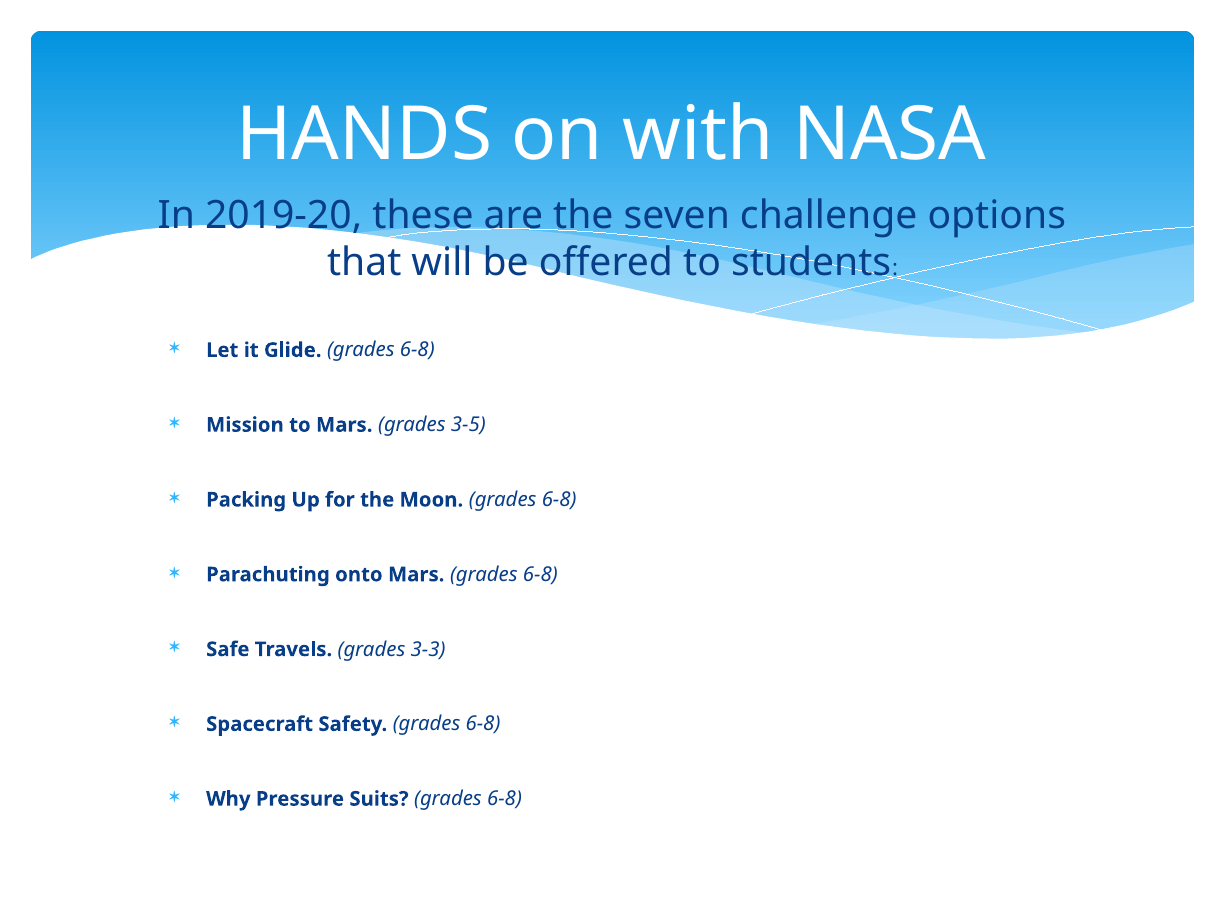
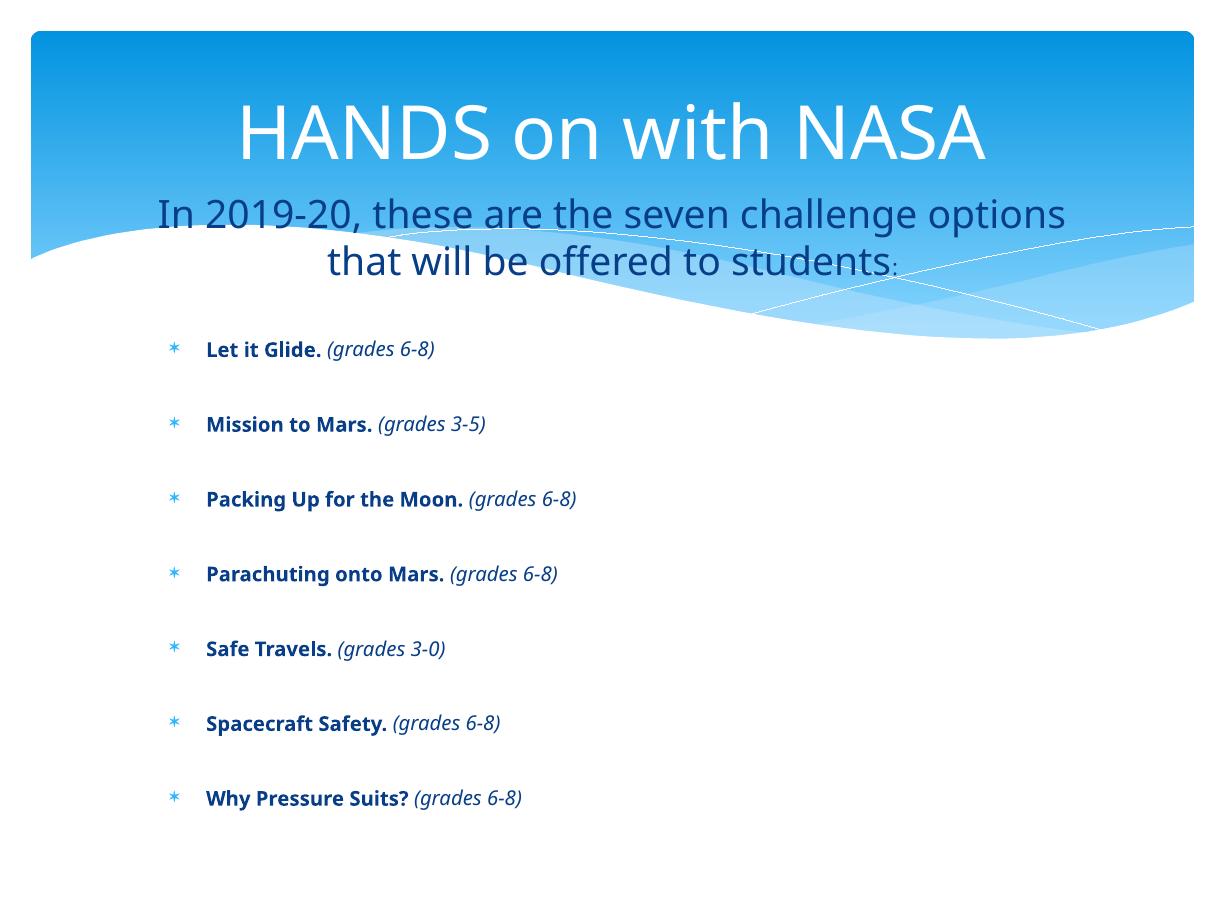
3-3: 3-3 -> 3-0 (428, 649)
